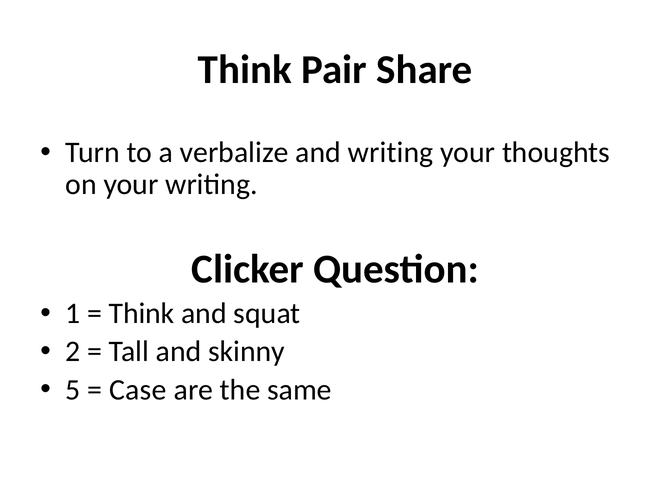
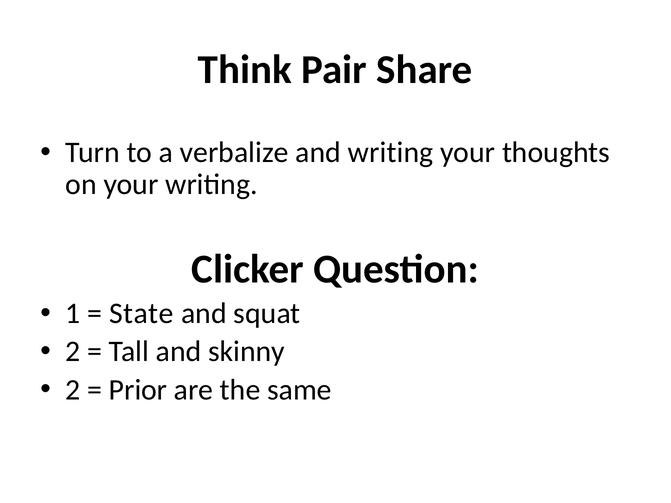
Think: Think -> State (141, 314)
5: 5 -> 2 (73, 390)
Case: Case -> Prior (138, 390)
